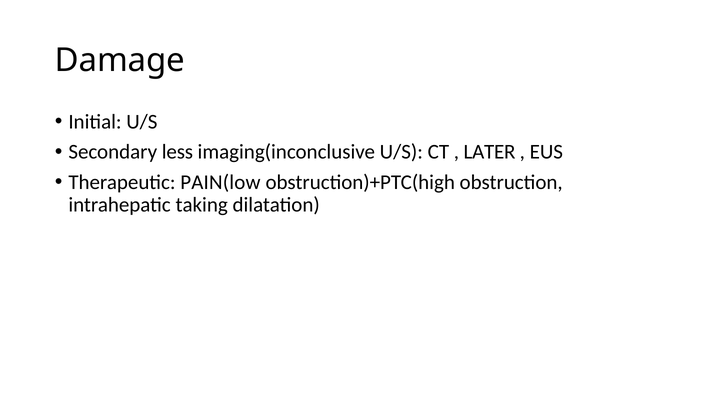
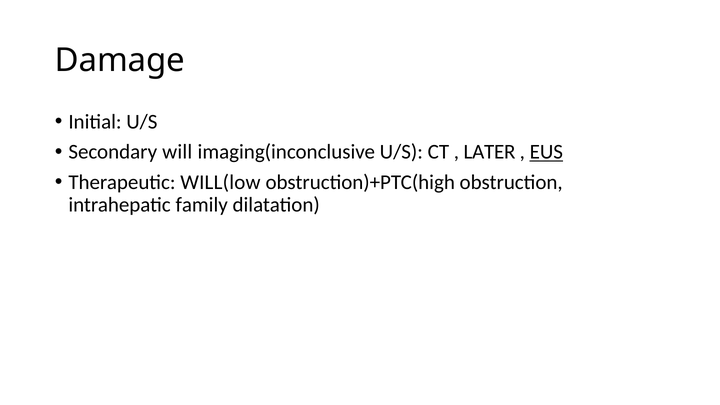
less: less -> will (177, 152)
EUS underline: none -> present (546, 152)
PAIN(low: PAIN(low -> WILL(low (220, 182)
taking: taking -> family (202, 205)
